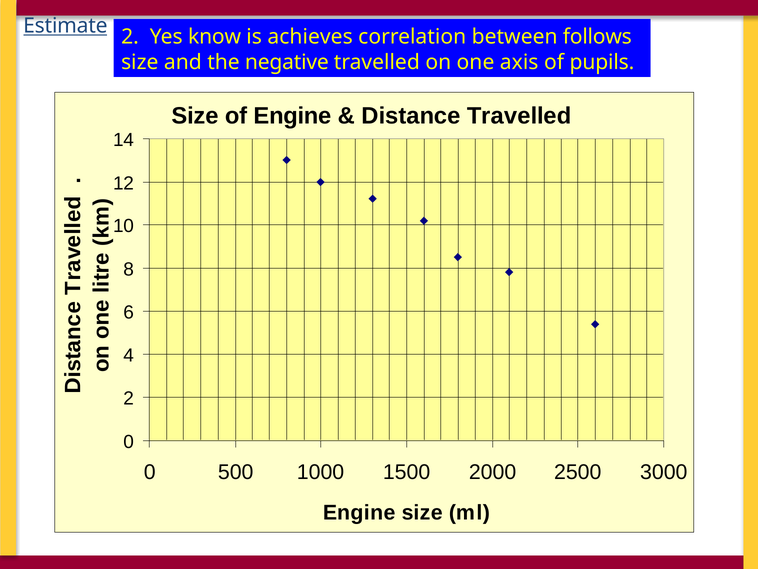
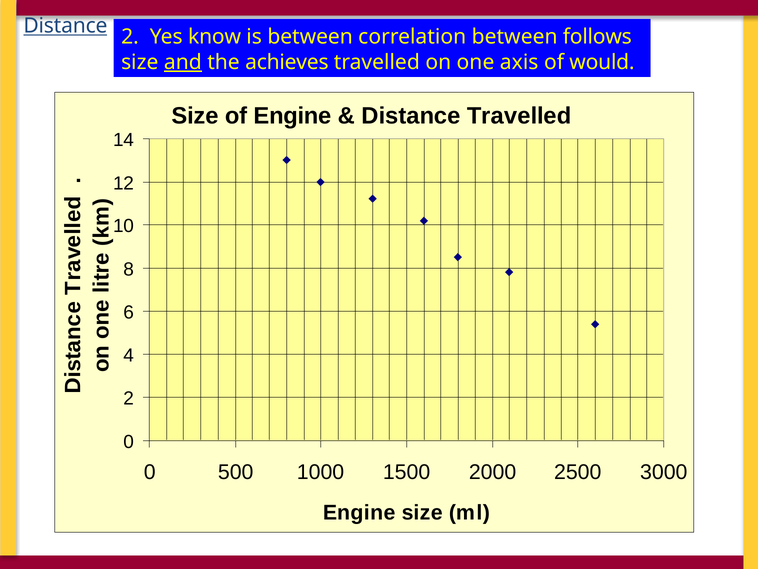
Estimate: Estimate -> Distance (65, 26)
is achieves: achieves -> between (310, 37)
and underline: none -> present (183, 62)
negative: negative -> achieves (287, 62)
pupils: pupils -> would (602, 62)
